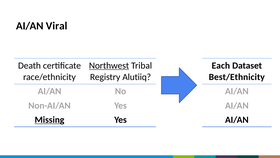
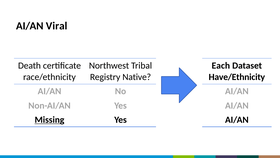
Northwest underline: present -> none (109, 65)
Alutiiq: Alutiiq -> Native (137, 77)
Best/Ethnicity: Best/Ethnicity -> Have/Ethnicity (237, 77)
